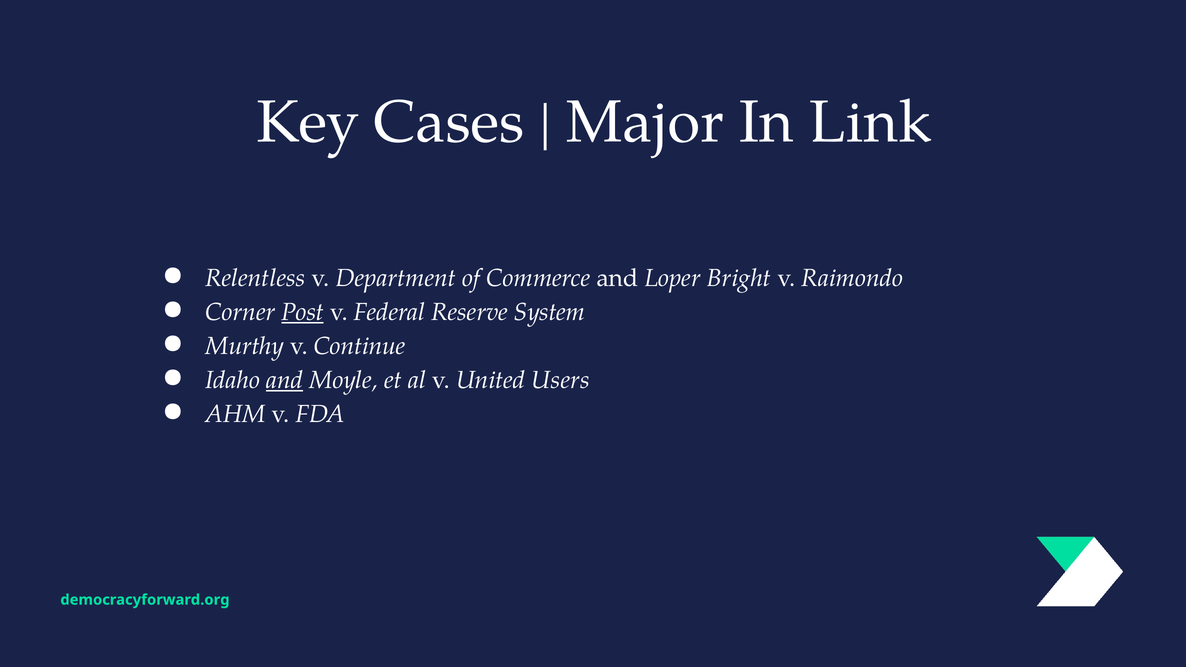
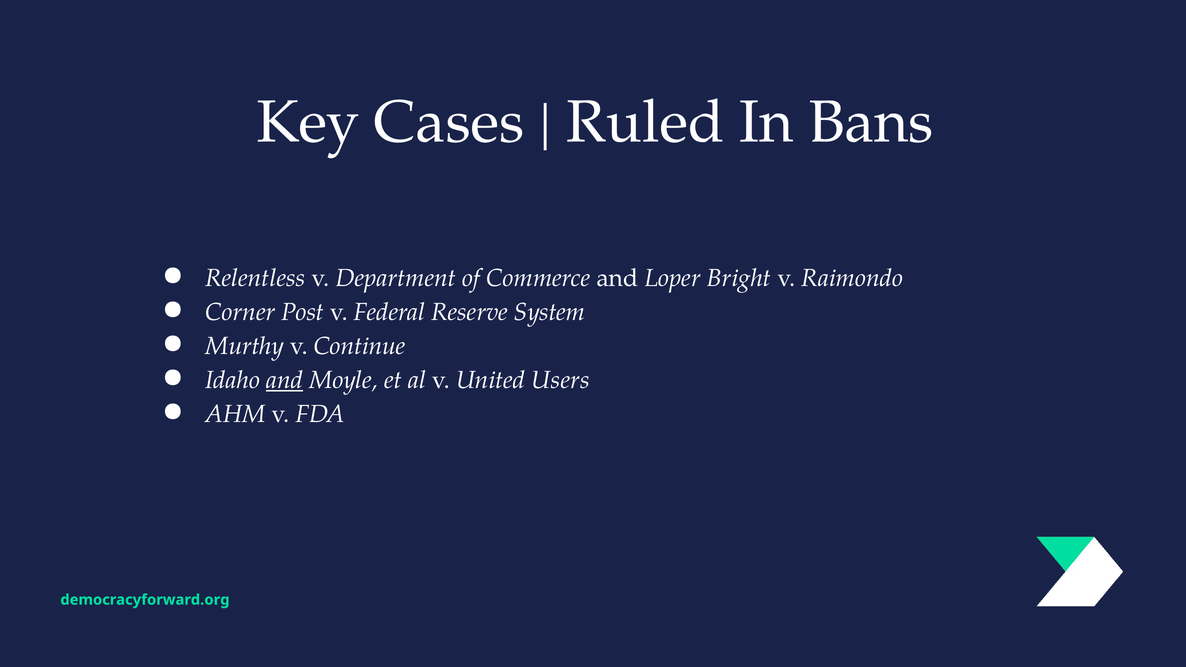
Major: Major -> Ruled (645, 122)
Link: Link -> Bans (871, 122)
Post underline: present -> none (303, 312)
